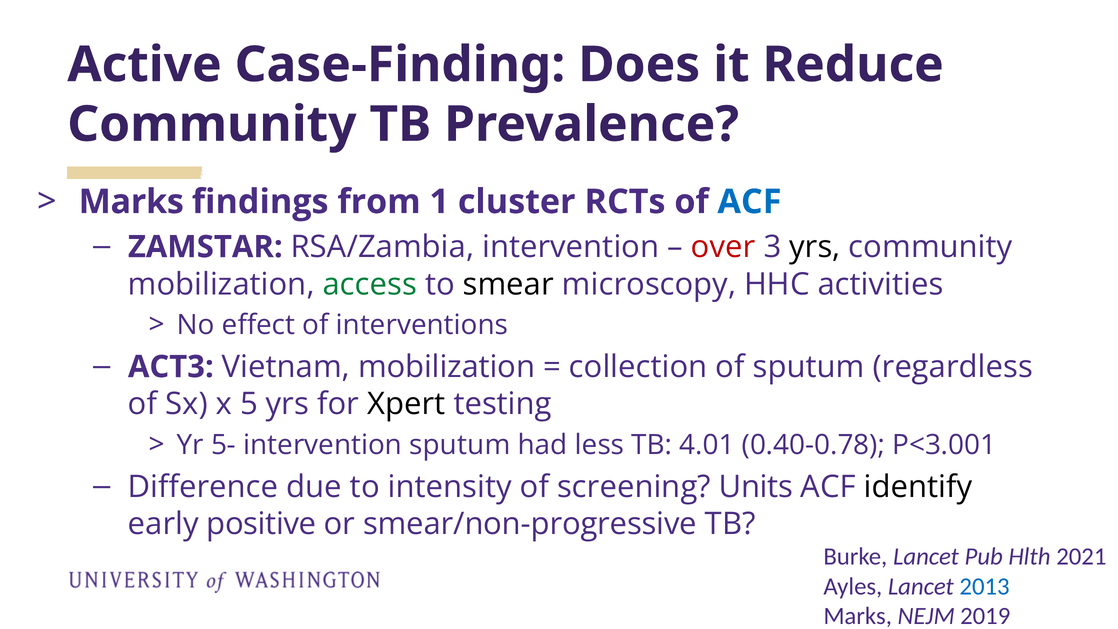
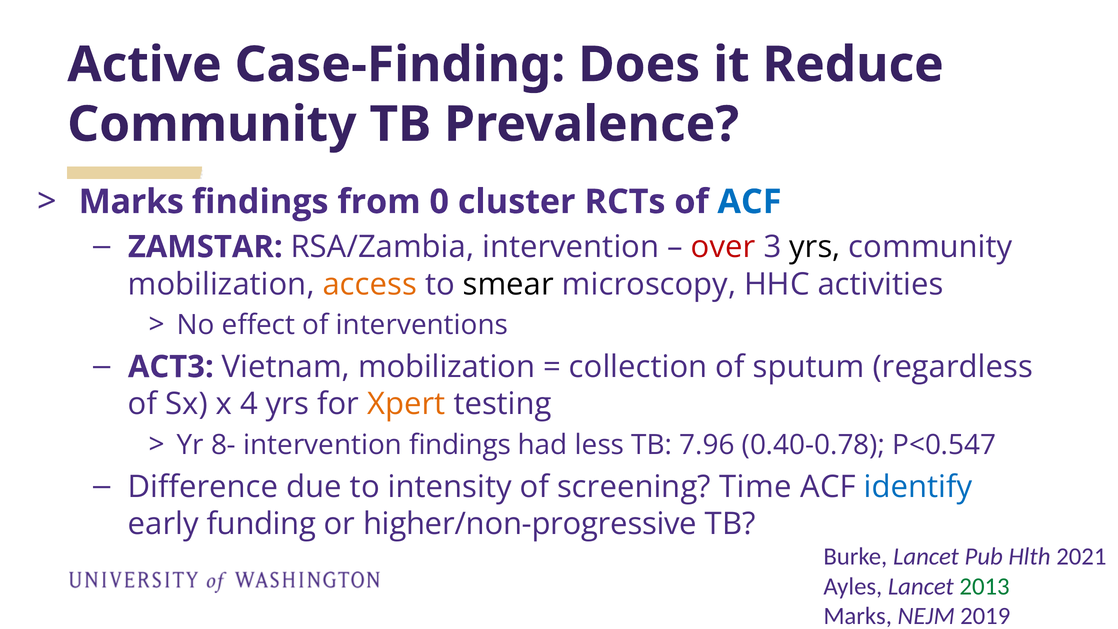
1: 1 -> 0 (439, 202)
access colour: green -> orange (370, 284)
5: 5 -> 4 (249, 404)
Xpert colour: black -> orange (406, 404)
5-: 5- -> 8- (224, 445)
intervention sputum: sputum -> findings (460, 445)
4.01: 4.01 -> 7.96 (707, 445)
P<3.001: P<3.001 -> P<0.547 (944, 445)
Units: Units -> Time (755, 487)
identify colour: black -> blue (918, 487)
positive: positive -> funding (261, 524)
smear/non-progressive: smear/non-progressive -> higher/non-progressive (530, 524)
2013 colour: blue -> green (985, 586)
